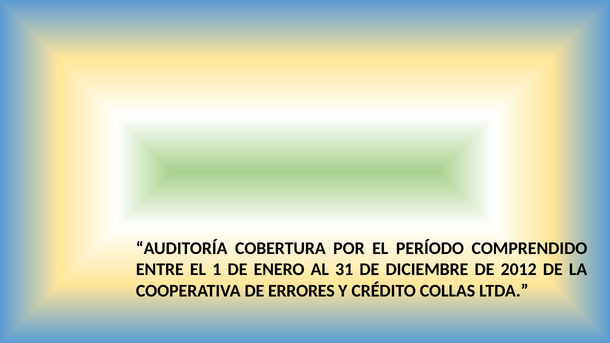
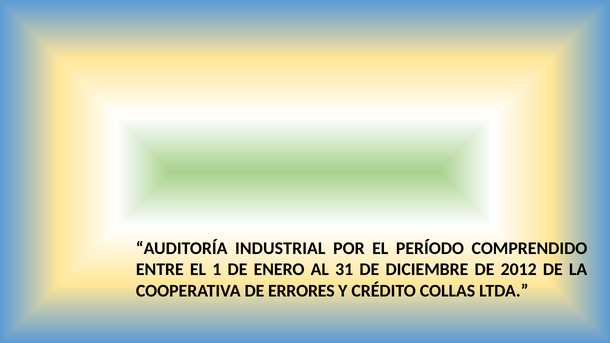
COBERTURA: COBERTURA -> INDUSTRIAL (280, 248)
